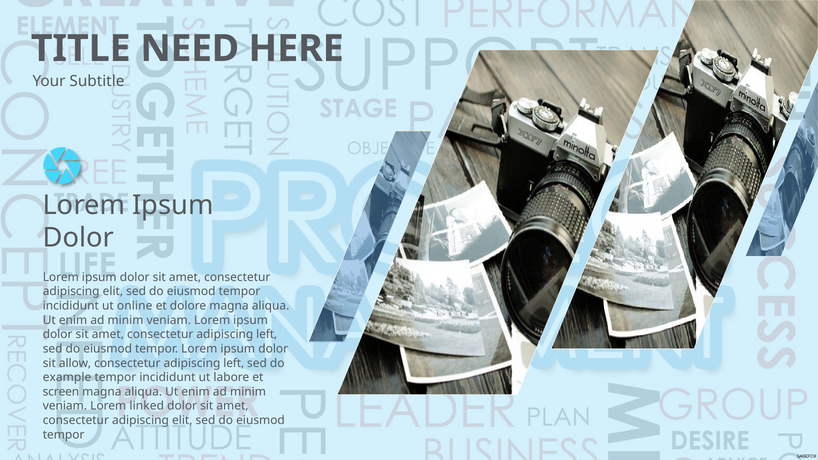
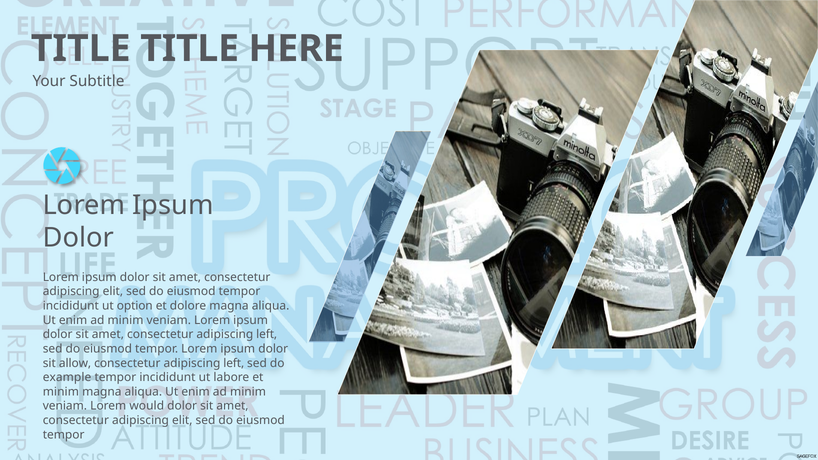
TITLE NEED: NEED -> TITLE (190, 49)
online: online -> option (135, 306)
screen: screen -> minim (61, 392)
linked: linked -> would (147, 406)
